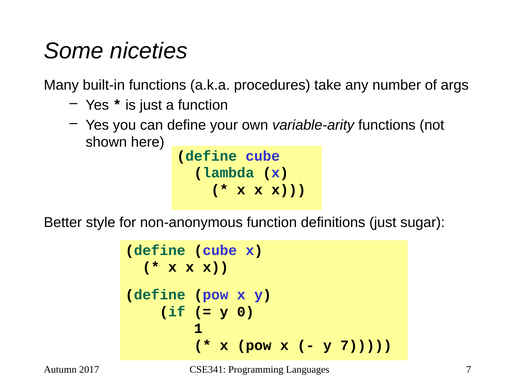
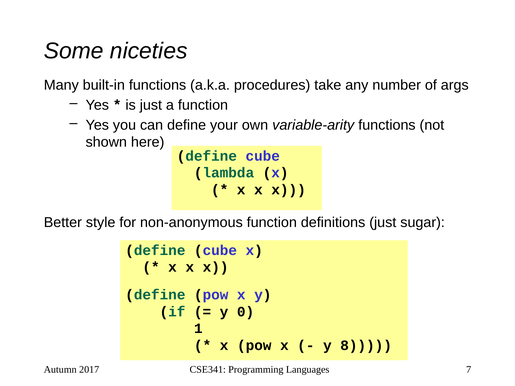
y 7: 7 -> 8 (366, 346)
